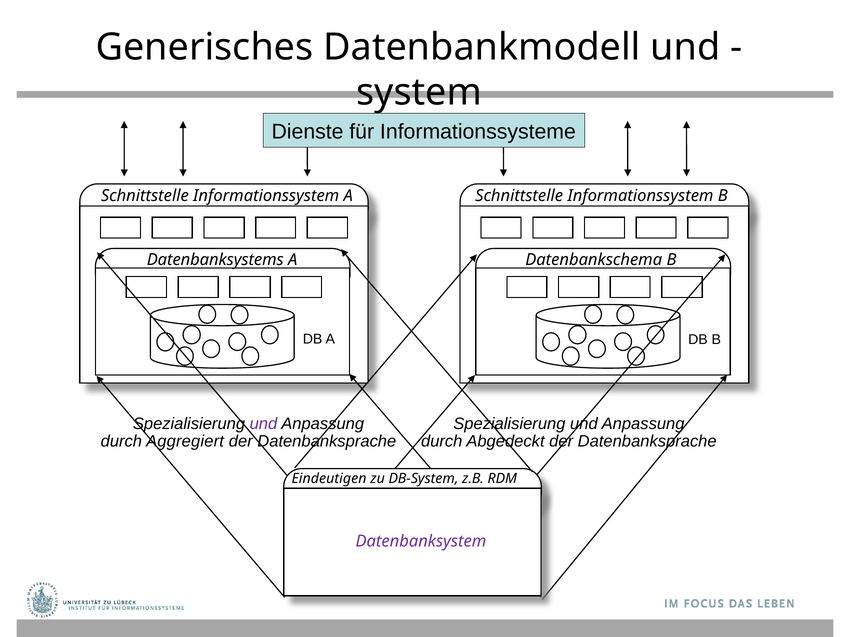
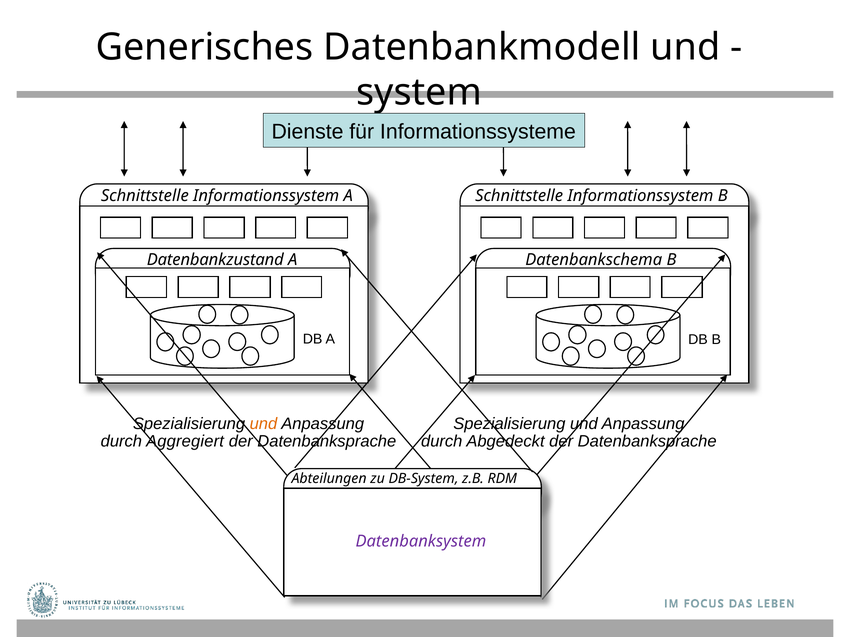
Datenbanksystems: Datenbanksystems -> Datenbankzustand (215, 260)
und colour: purple -> orange (263, 424)
Eindeutigen: Eindeutigen -> Abteilungen (329, 479)
